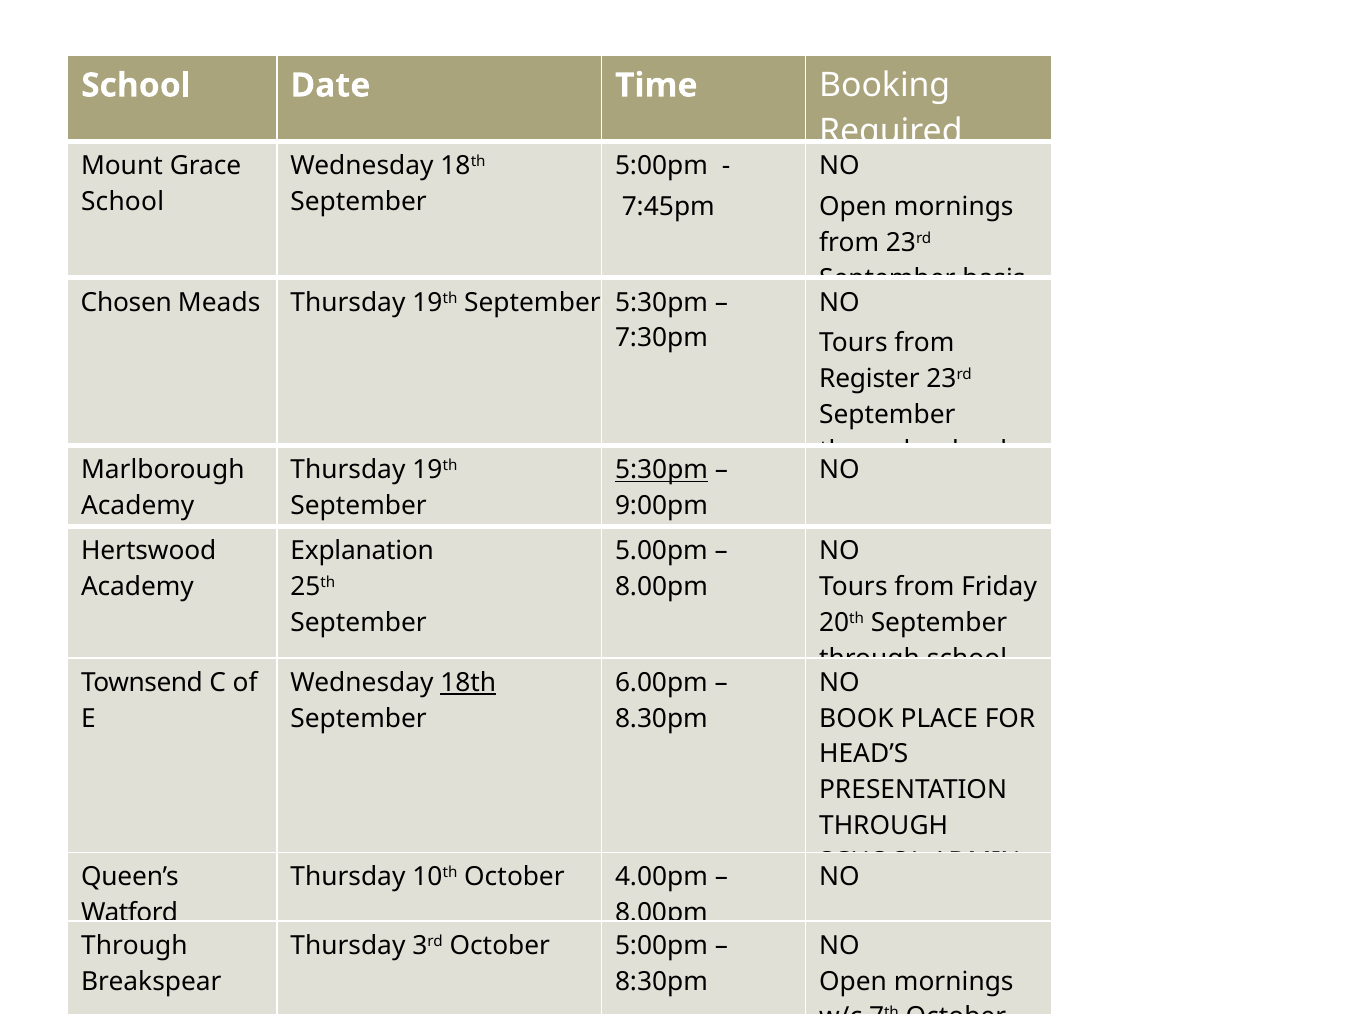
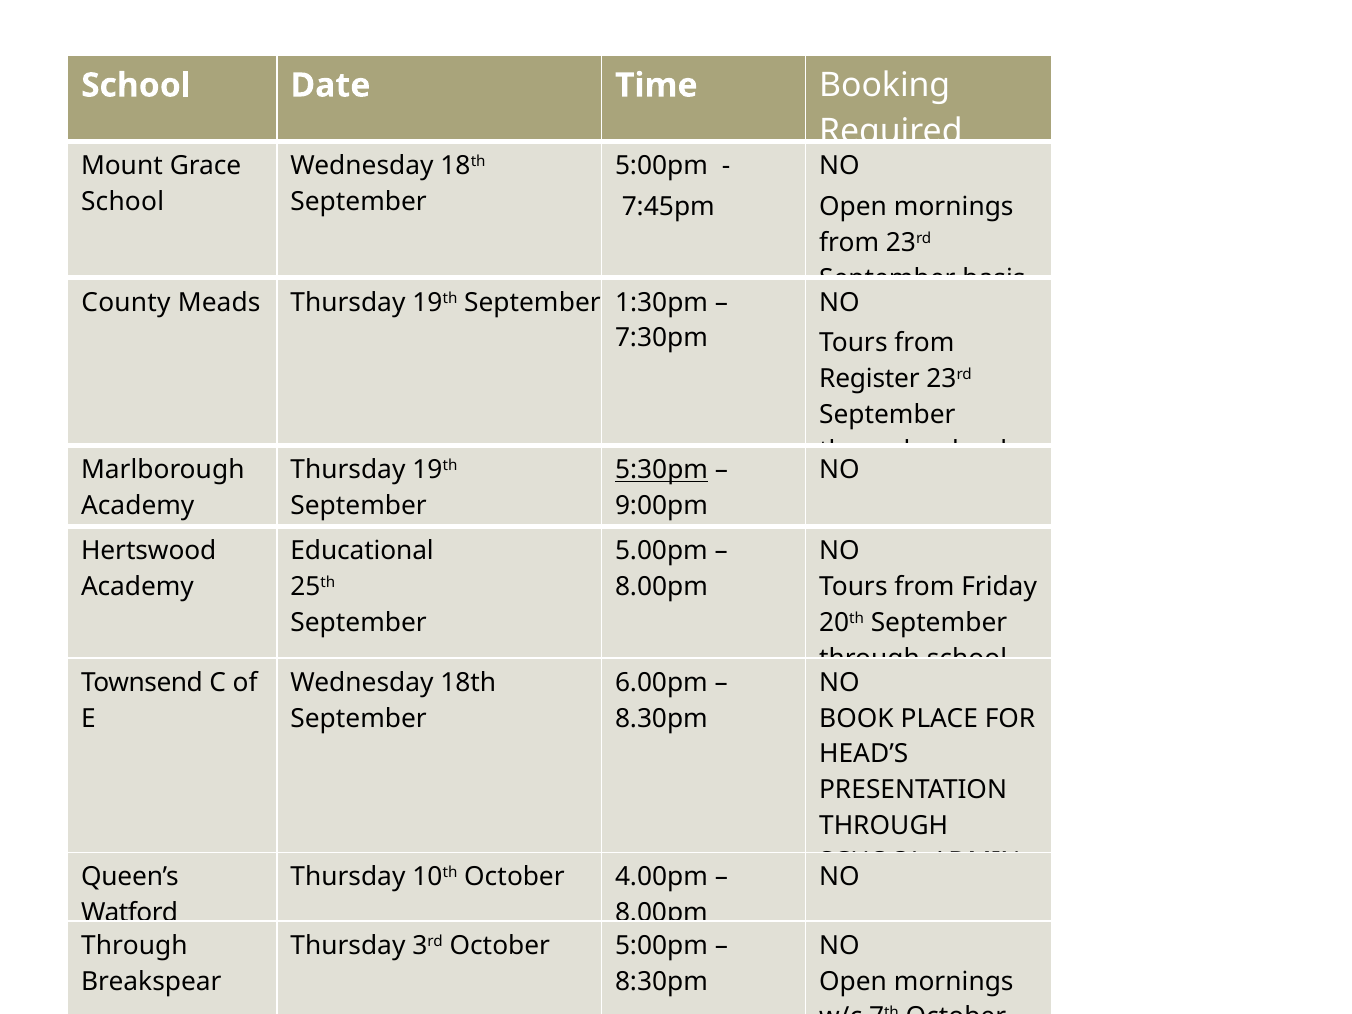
Chosen: Chosen -> County (126, 302)
5:30pm: 5:30pm -> 1:30pm (662, 302)
Explanation: Explanation -> Educational (362, 551)
18th underline: present -> none (468, 683)
